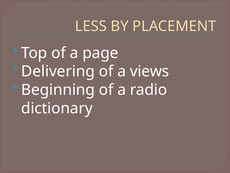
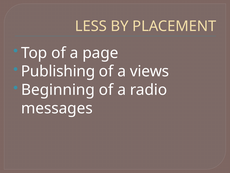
Delivering: Delivering -> Publishing (58, 71)
dictionary: dictionary -> messages (57, 108)
